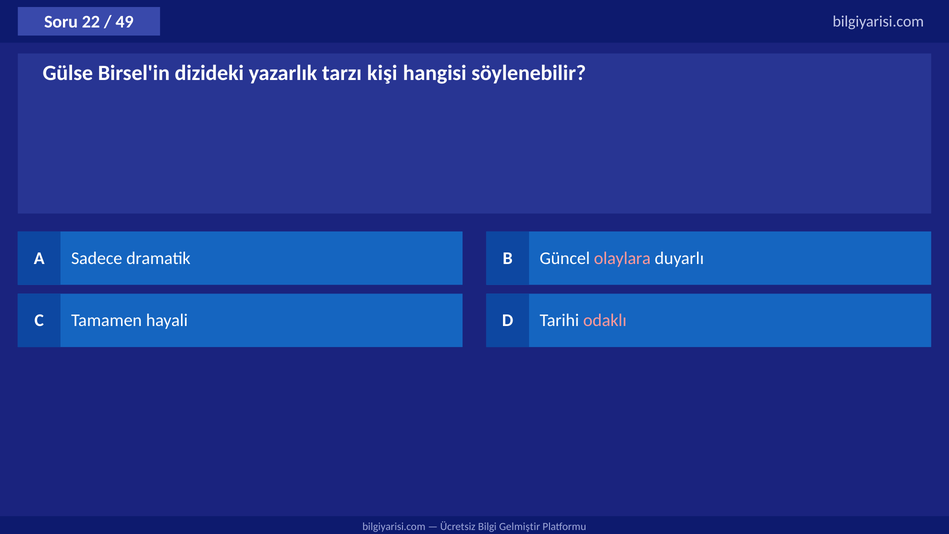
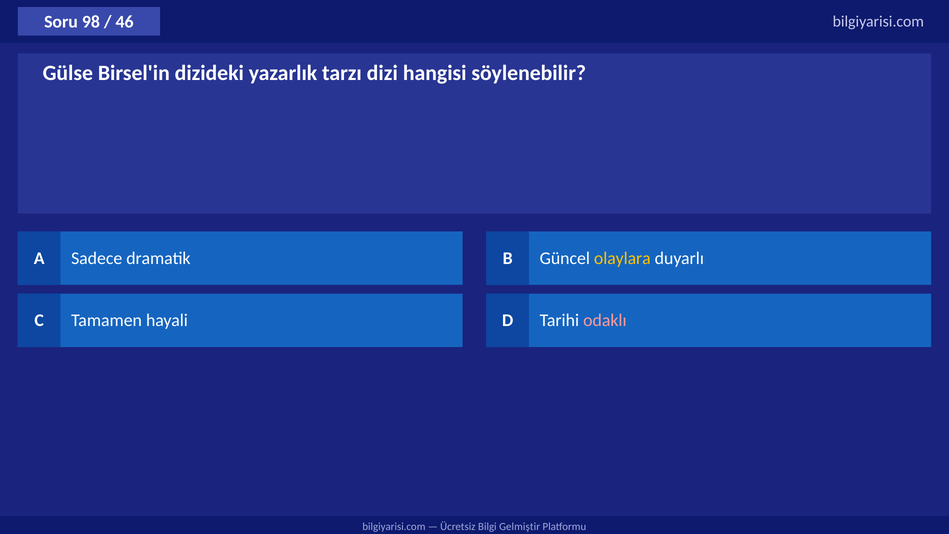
22: 22 -> 98 (91, 22)
49: 49 -> 46 (125, 22)
kişi: kişi -> dizi (382, 73)
olaylara colour: pink -> yellow (622, 258)
